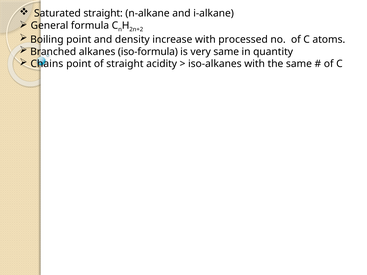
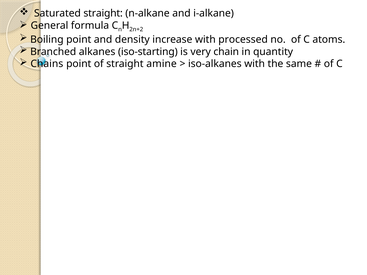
iso-formula: iso-formula -> iso-starting (148, 52)
very same: same -> chain (226, 52)
acidity: acidity -> amine (162, 64)
